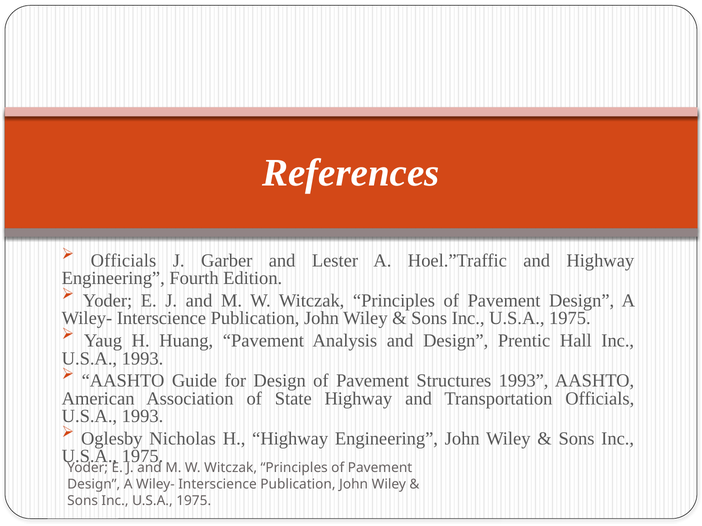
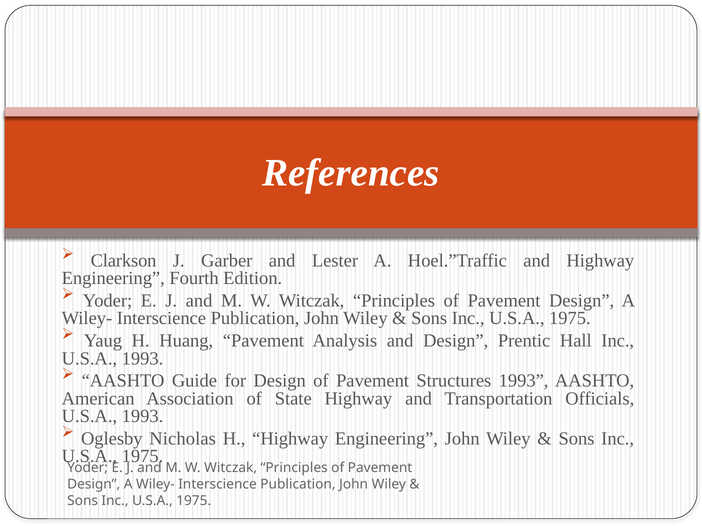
Officials: Officials -> Clarkson (124, 261)
